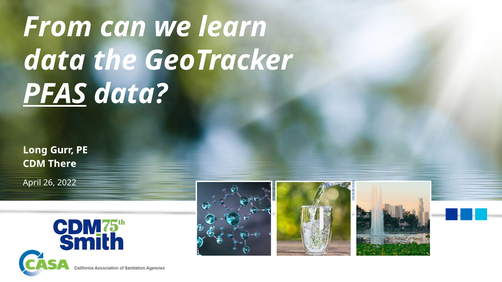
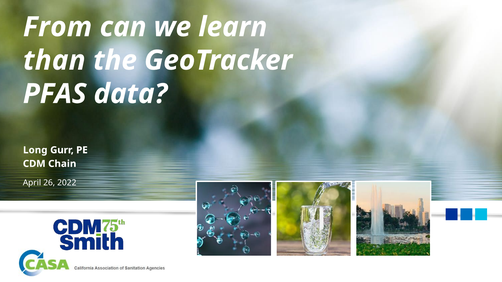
data: data -> than (54, 61)
PFAS underline: present -> none (55, 94)
There: There -> Chain (62, 164)
